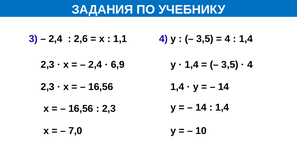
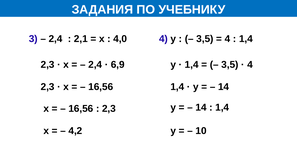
2,6: 2,6 -> 2,1 (81, 39)
1,1: 1,1 -> 4,0 (120, 39)
7,0: 7,0 -> 4,2 (75, 131)
